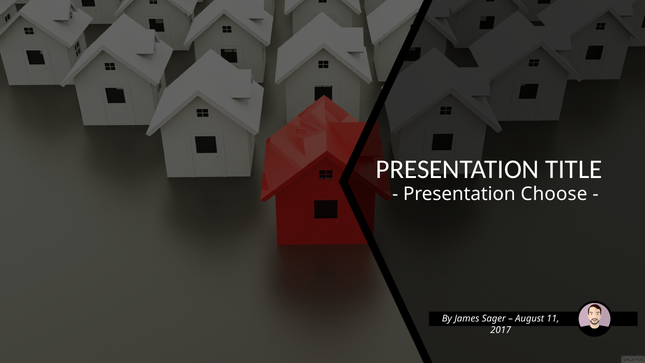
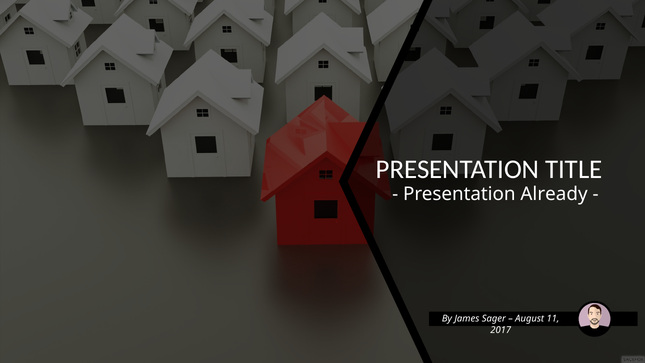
Choose: Choose -> Already (554, 194)
